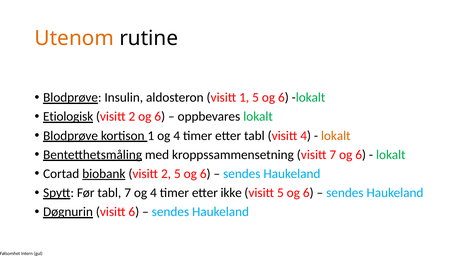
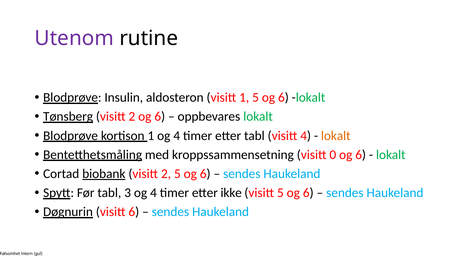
Utenom colour: orange -> purple (74, 38)
Etiologisk: Etiologisk -> Tønsberg (68, 116)
visitt 7: 7 -> 0 (333, 154)
tabl 7: 7 -> 3 (128, 192)
